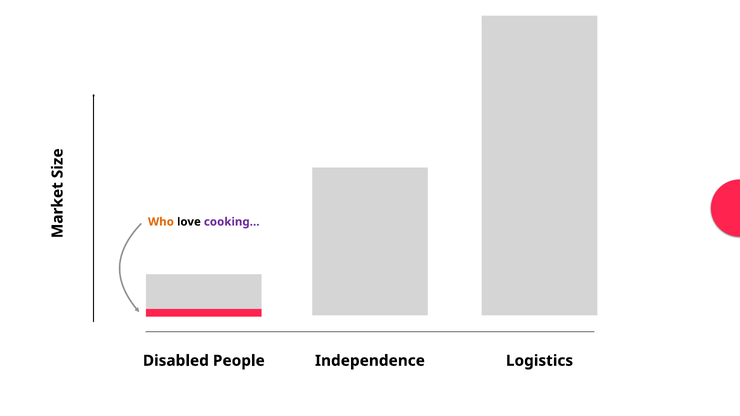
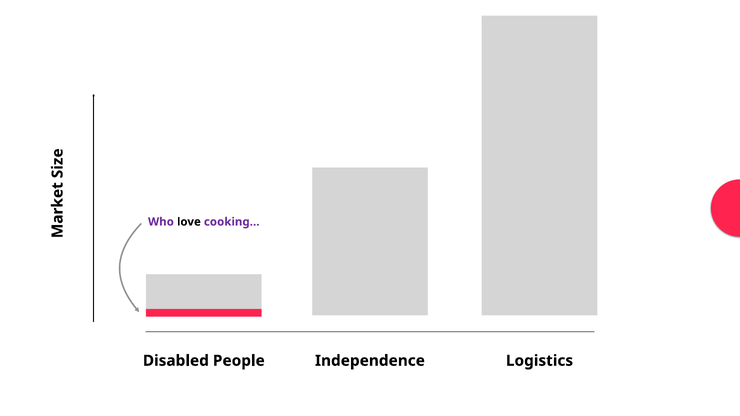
Who colour: orange -> purple (161, 222)
